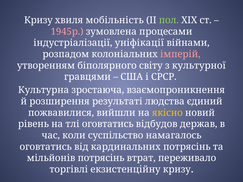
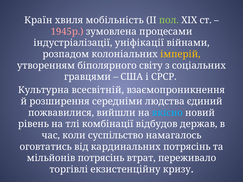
Кризу: Кризу -> Країн (38, 20)
імперій colour: pink -> yellow (180, 54)
культурної: культурної -> соціальних (199, 66)
зростаюча: зростаюча -> всесвітній (98, 90)
результаті: результаті -> середніми (117, 102)
якісно colour: yellow -> light blue (167, 113)
тлі оговтатись: оговтатись -> комбінації (108, 124)
